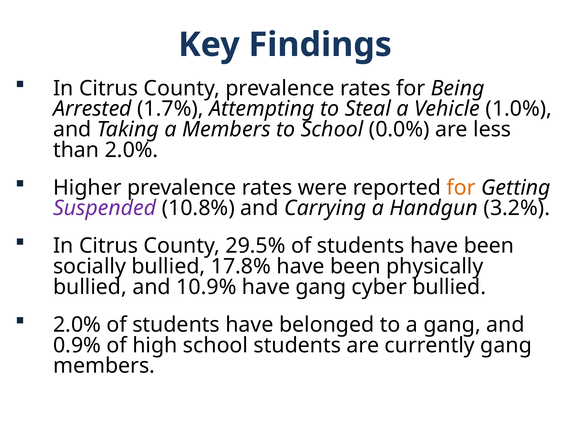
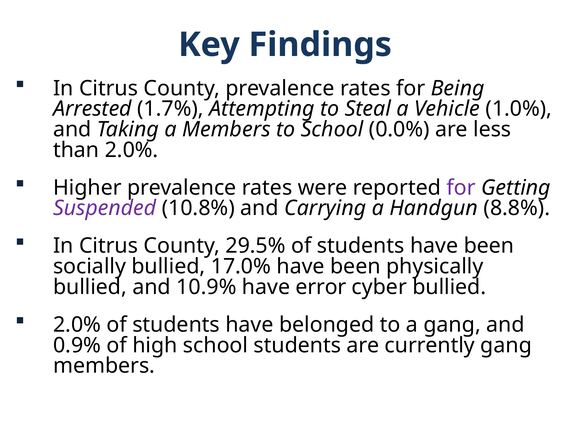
for colour: orange -> purple (461, 187)
3.2%: 3.2% -> 8.8% (517, 208)
17.8%: 17.8% -> 17.0% (241, 266)
have gang: gang -> error (321, 287)
